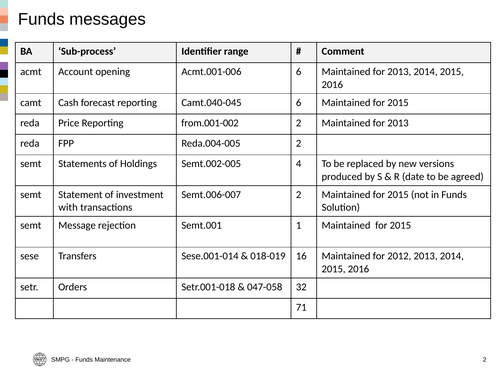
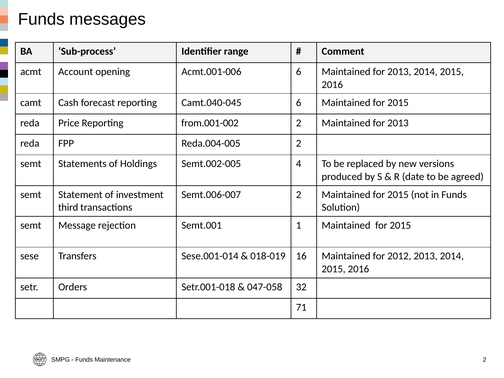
with: with -> third (68, 208)
